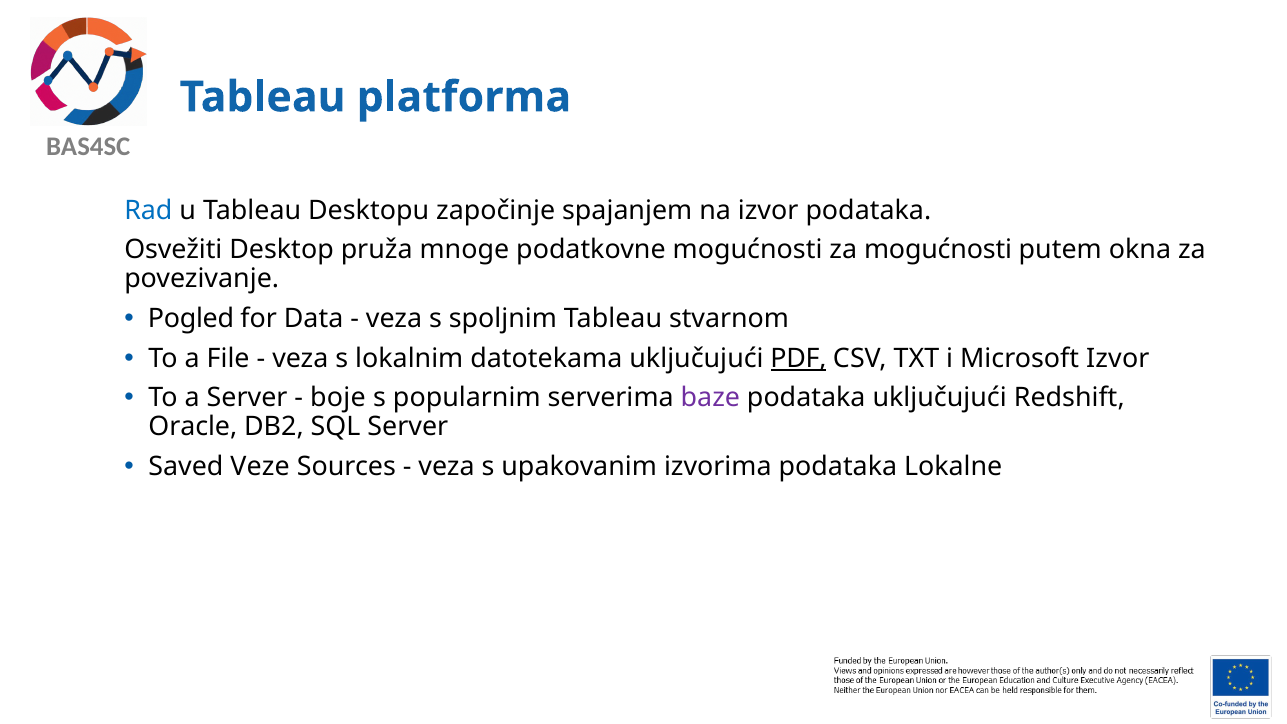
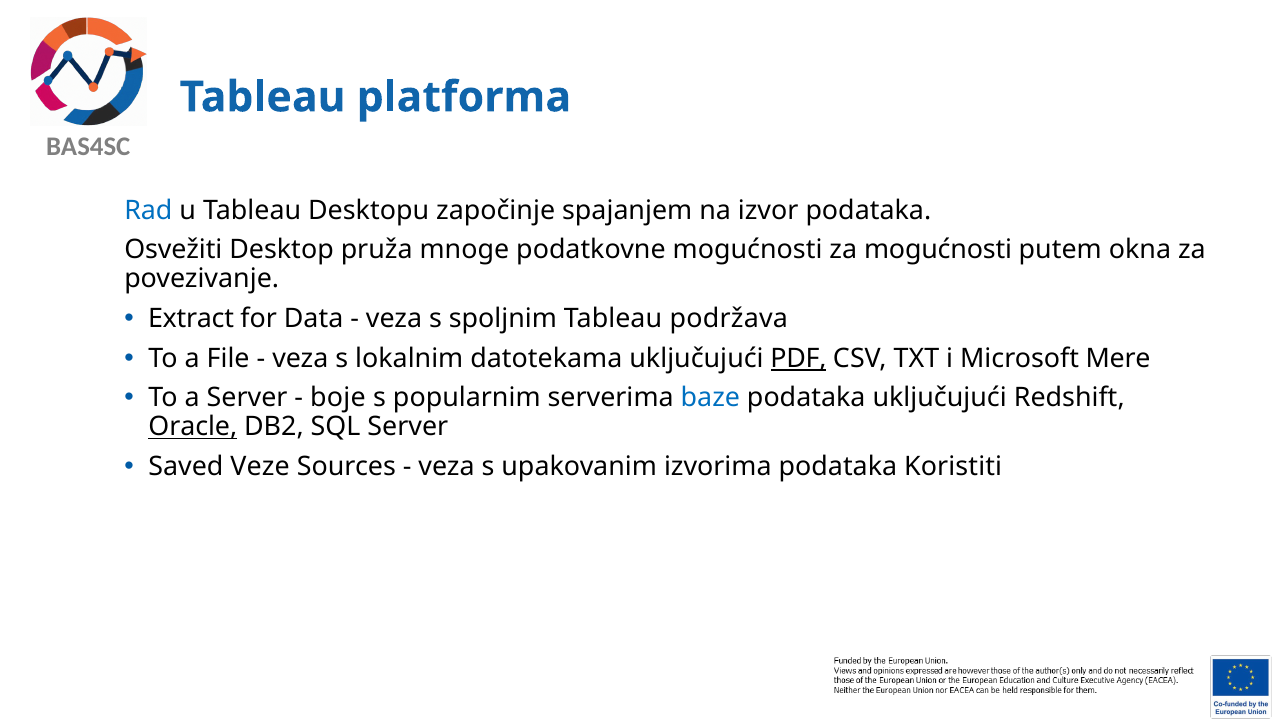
Pogled: Pogled -> Extract (191, 319)
stvarnom: stvarnom -> podržava (729, 319)
Microsoft Izvor: Izvor -> Mere (1118, 358)
baze colour: purple -> blue (710, 398)
Oracle underline: none -> present (193, 427)
Lokalne: Lokalne -> Koristiti (953, 467)
